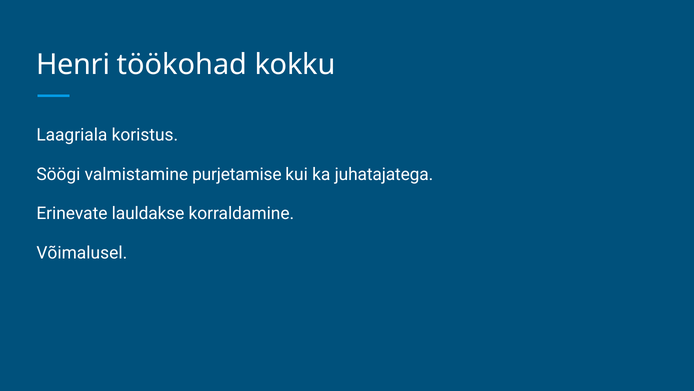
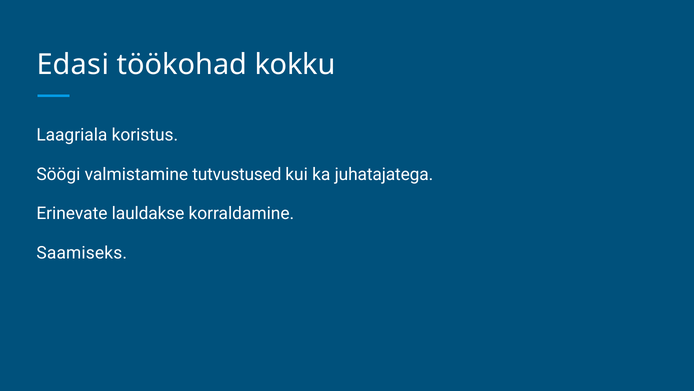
Henri: Henri -> Edasi (73, 65)
purjetamise: purjetamise -> tutvustused (237, 174)
Võimalusel: Võimalusel -> Saamiseks (82, 253)
